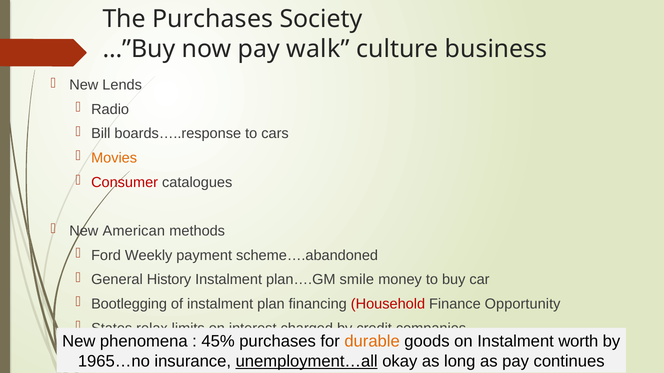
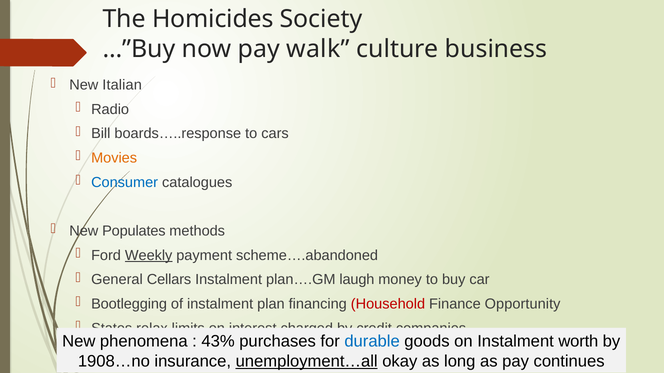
The Purchases: Purchases -> Homicides (213, 19)
Lends: Lends -> Italian (122, 85)
Consumer colour: red -> blue (125, 183)
American: American -> Populates (134, 231)
Weekly underline: none -> present (149, 256)
History: History -> Cellars (169, 280)
smile: smile -> laugh (357, 280)
45%: 45% -> 43% (218, 342)
durable colour: orange -> blue (372, 342)
1965…no: 1965…no -> 1908…no (114, 362)
